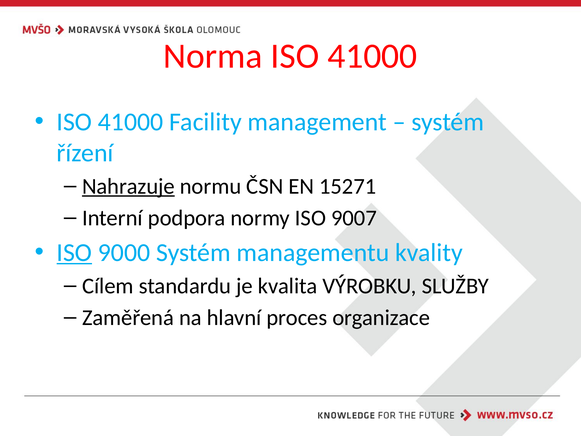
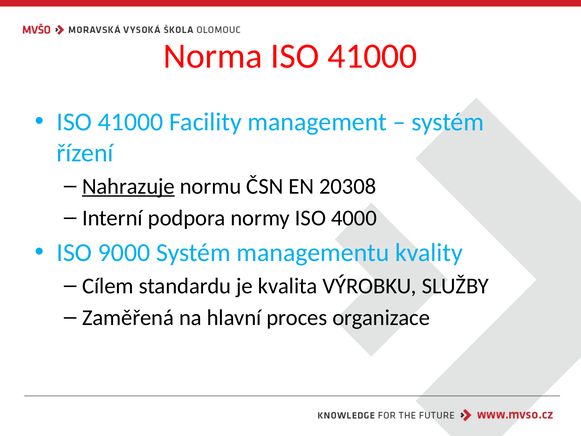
15271: 15271 -> 20308 (348, 186)
9007: 9007 -> 4000 (354, 218)
ISO underline: present -> none (74, 252)
